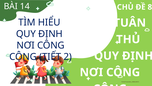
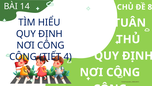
2: 2 -> 4 (68, 57)
